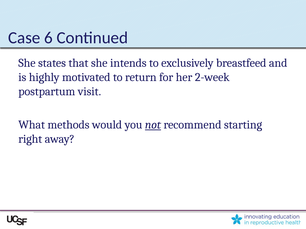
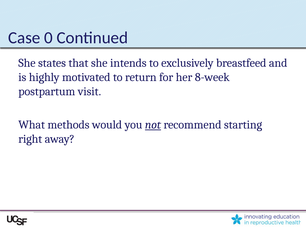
6: 6 -> 0 (49, 38)
2-week: 2-week -> 8-week (212, 77)
